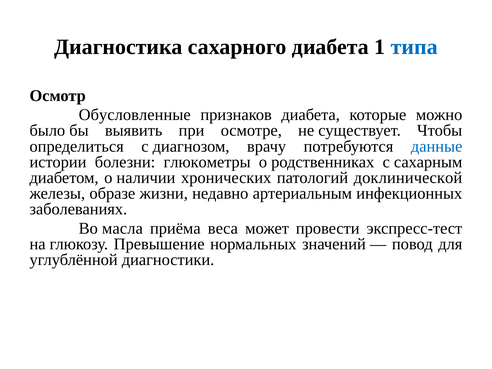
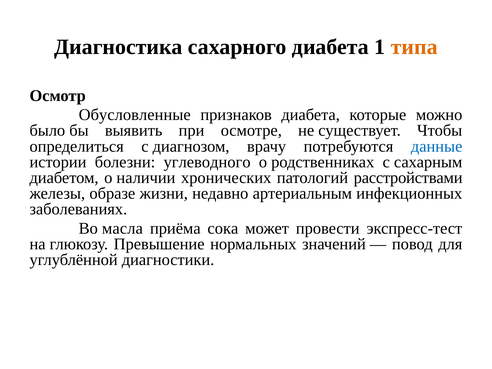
типа colour: blue -> orange (414, 47)
глюкометры: глюкометры -> углеводного (207, 162)
доклинической: доклинической -> расстройствами (408, 178)
веса: веса -> сока (223, 228)
